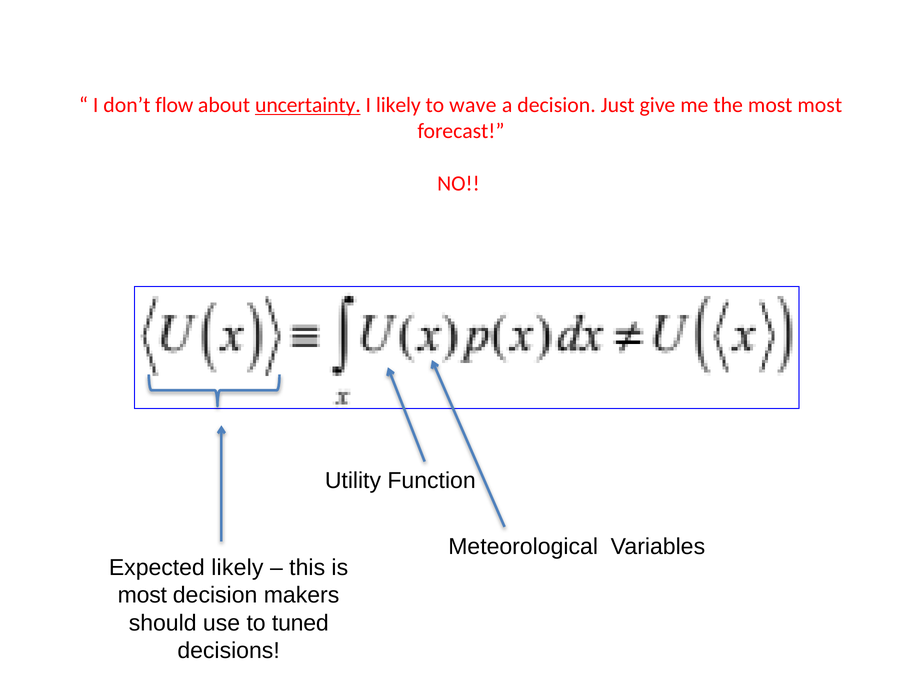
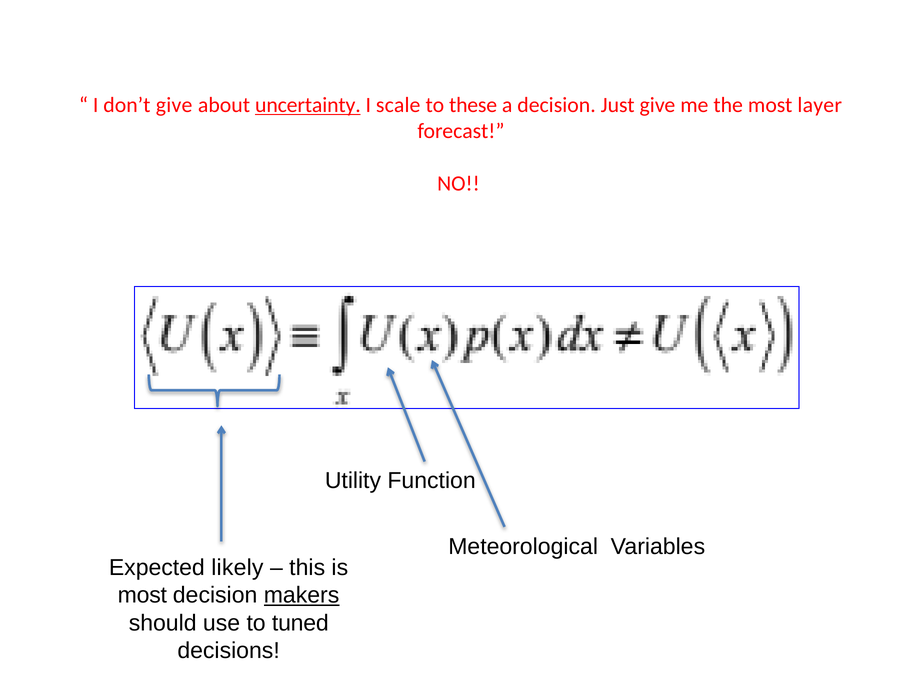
don’t flow: flow -> give (174, 105)
I likely: likely -> scale (398, 105)
wave: wave -> these (473, 105)
most most: most -> layer (820, 105)
makers underline: none -> present (302, 596)
